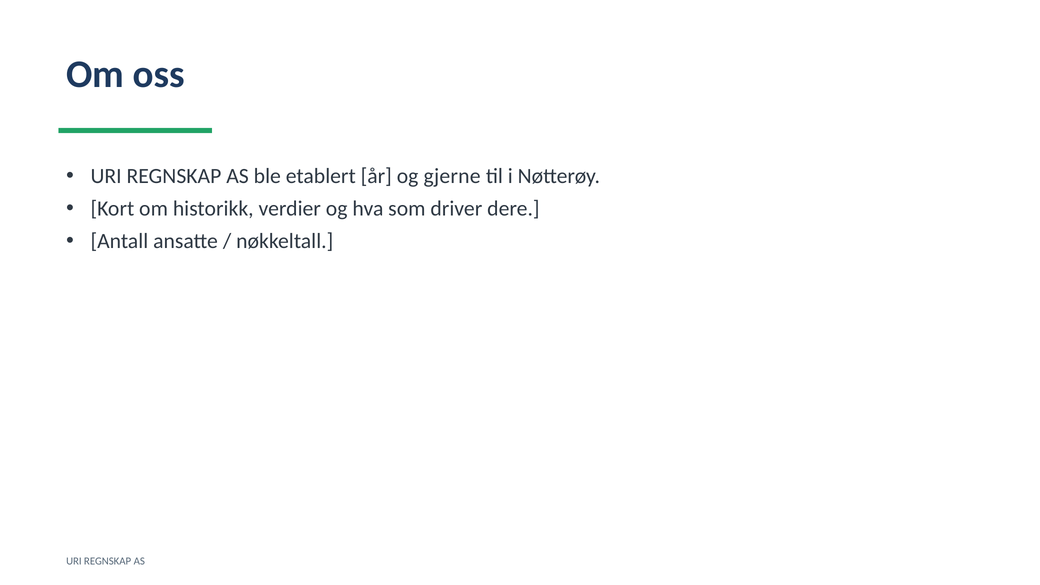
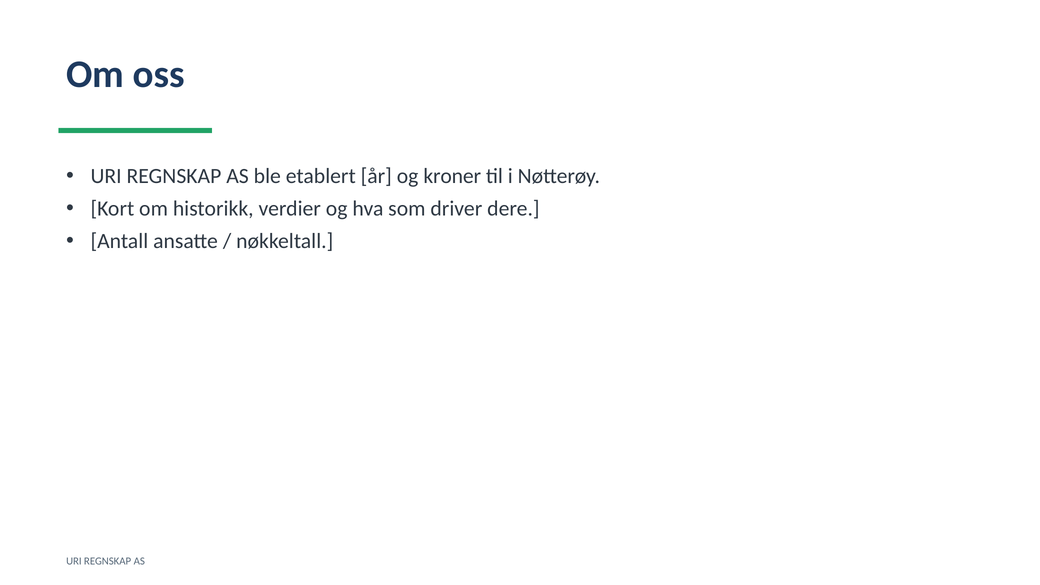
gjerne: gjerne -> kroner (452, 176)
